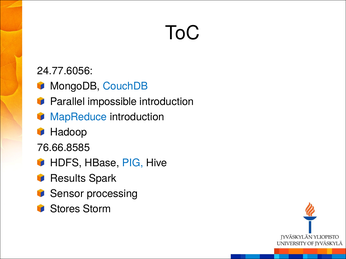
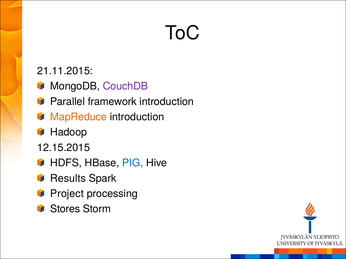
24.77.6056: 24.77.6056 -> 21.11.2015 (65, 71)
CouchDB colour: blue -> purple (125, 86)
impossible: impossible -> framework (112, 102)
MapReduce colour: blue -> orange (79, 117)
76.66.8585: 76.66.8585 -> 12.15.2015 (64, 148)
Sensor: Sensor -> Project (67, 194)
